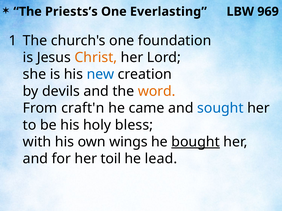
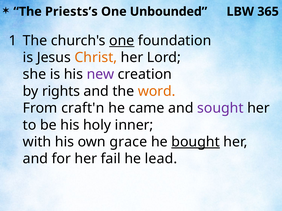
Everlasting: Everlasting -> Unbounded (169, 12)
969: 969 -> 365 (268, 12)
one underline: none -> present (122, 41)
new colour: blue -> purple (100, 75)
devils: devils -> rights (61, 91)
sought colour: blue -> purple (220, 108)
bless: bless -> inner (134, 125)
wings: wings -> grace (128, 142)
toil: toil -> fail (111, 159)
